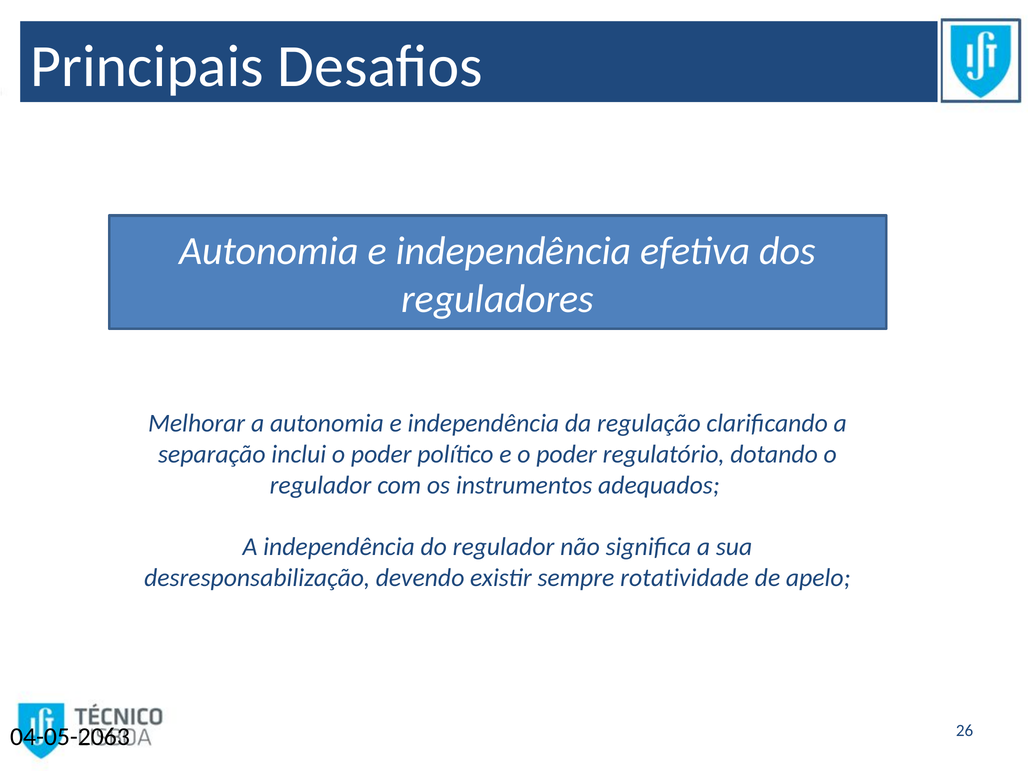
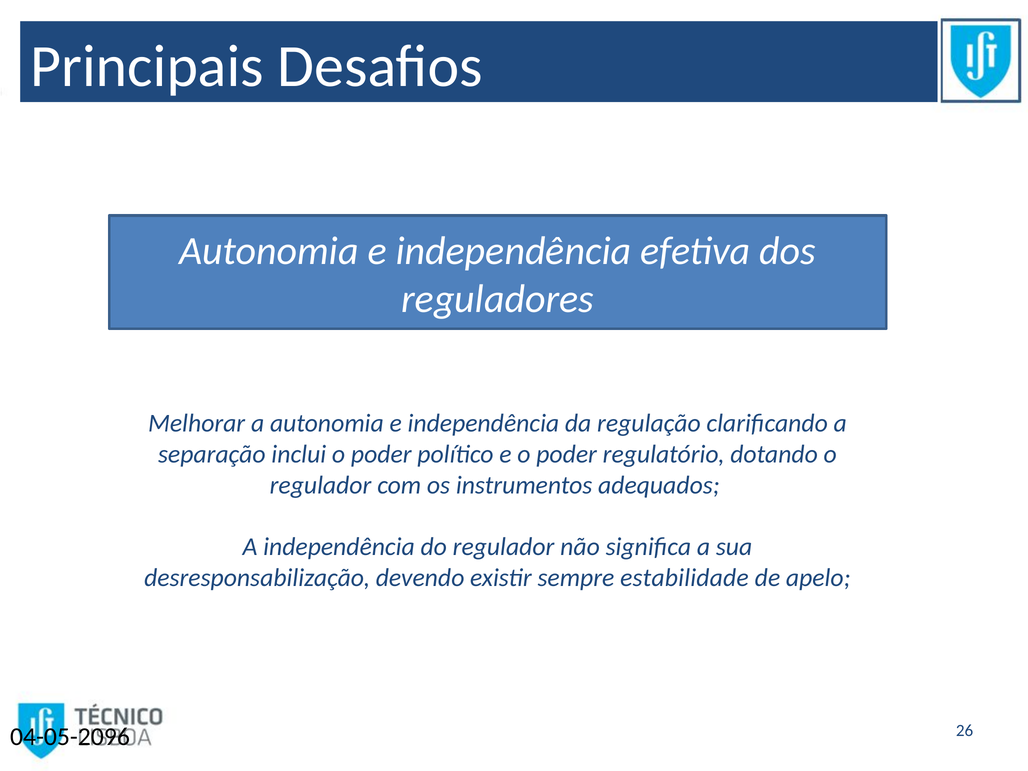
rotatividade: rotatividade -> estabilidade (684, 578)
04-05-2063: 04-05-2063 -> 04-05-2096 (70, 737)
